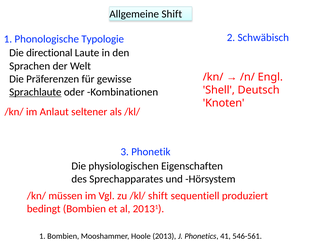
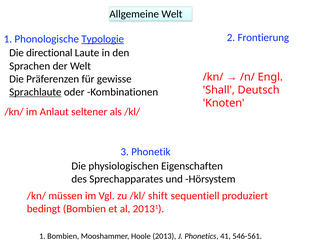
Allgemeine Shift: Shift -> Welt (172, 14)
Typologie underline: none -> present (103, 39)
Schwäbisch: Schwäbisch -> Frontierung (263, 38)
Shell: Shell -> Shall (219, 90)
